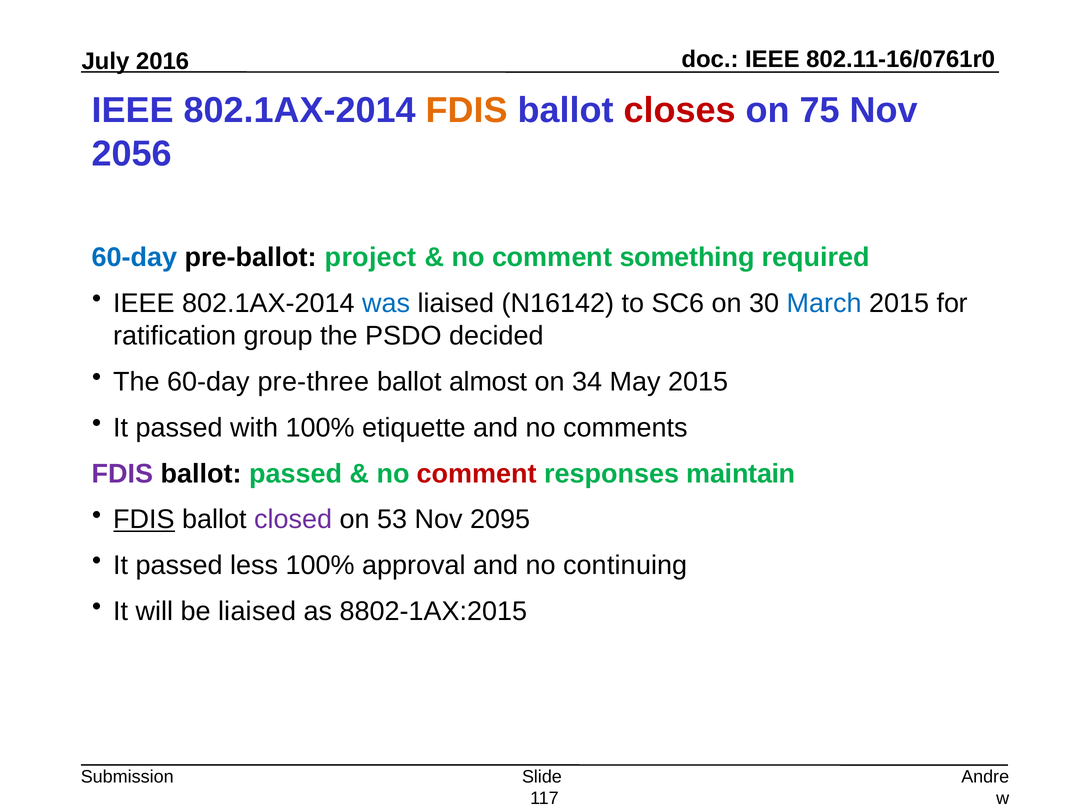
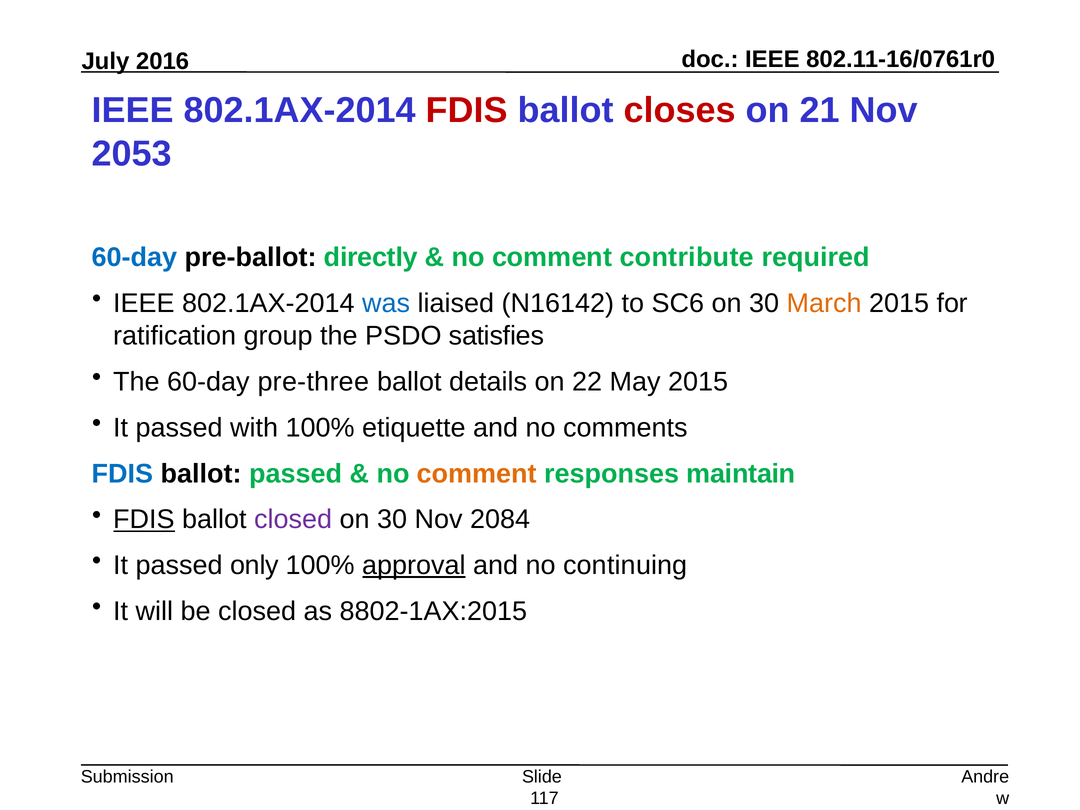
FDIS colour: orange -> red (467, 111)
75: 75 -> 21 (820, 111)
2056: 2056 -> 2053 (132, 154)
project: project -> directly (371, 258)
something: something -> contribute (687, 258)
March colour: blue -> orange (824, 303)
decided: decided -> satisfies (496, 336)
almost: almost -> details (488, 382)
34: 34 -> 22 (587, 382)
FDIS colour: purple -> blue (123, 474)
comment colour: red -> orange (477, 474)
53: 53 -> 30 (392, 520)
2095: 2095 -> 2084 (500, 520)
less: less -> only (254, 565)
approval underline: none -> present (414, 565)
be liaised: liaised -> closed (257, 611)
